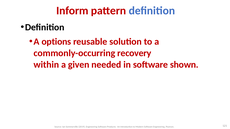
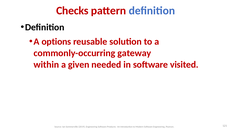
Inform: Inform -> Checks (72, 11)
recovery: recovery -> gateway (134, 53)
shown: shown -> visited (184, 65)
